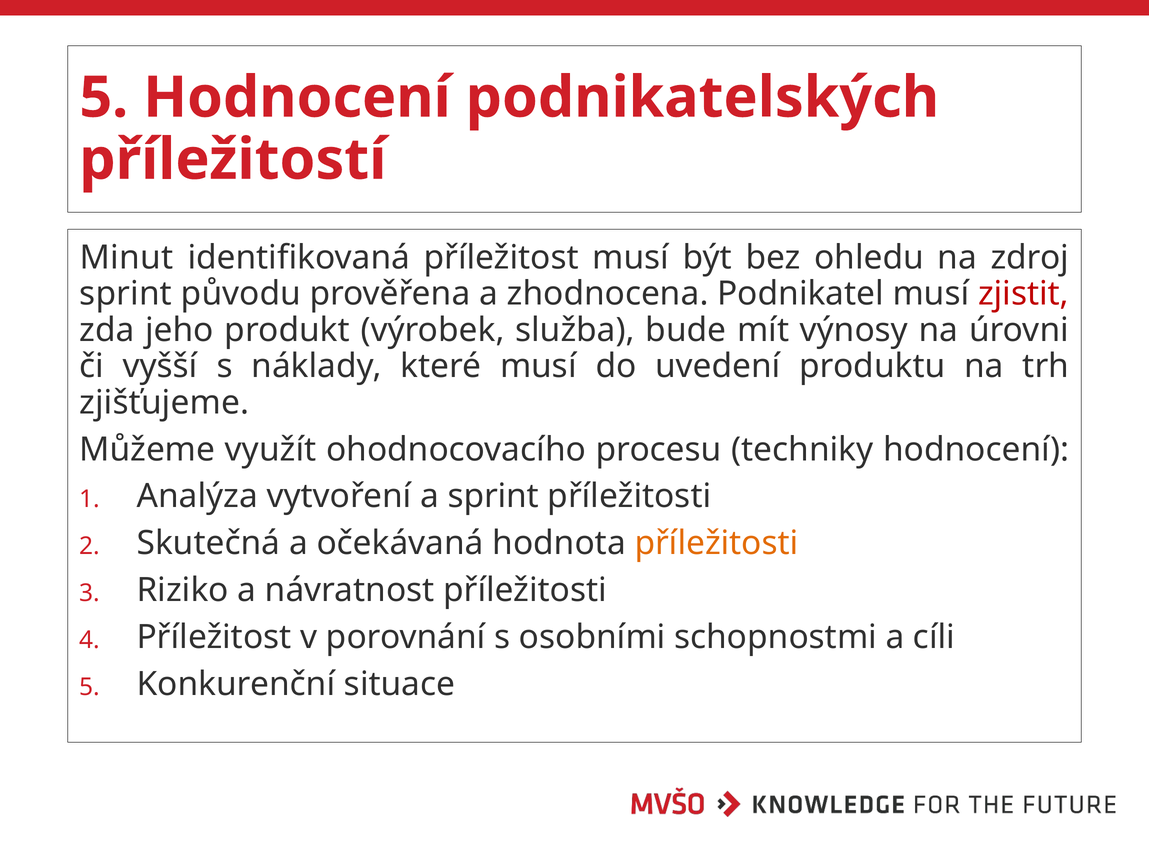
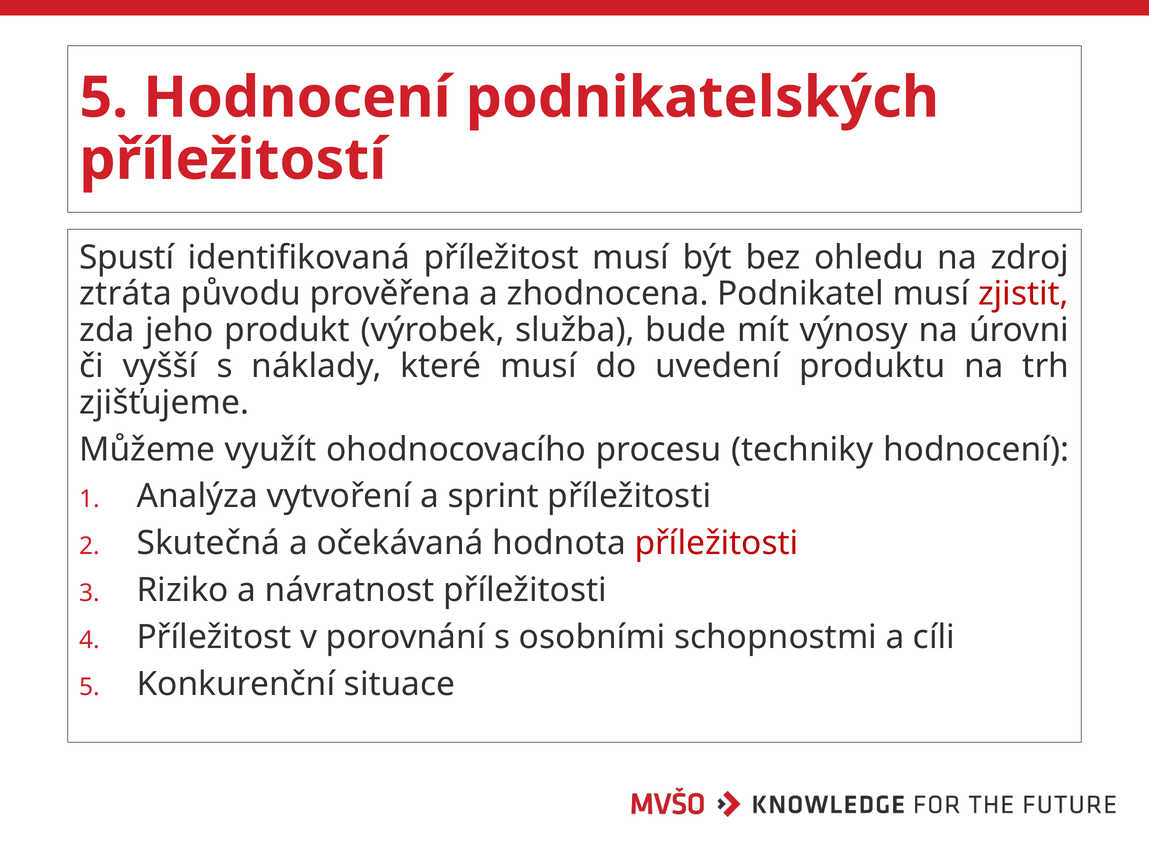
Minut: Minut -> Spustí (127, 258)
sprint: sprint -> ztráta (126, 294)
příležitosti colour: orange -> red (716, 543)
